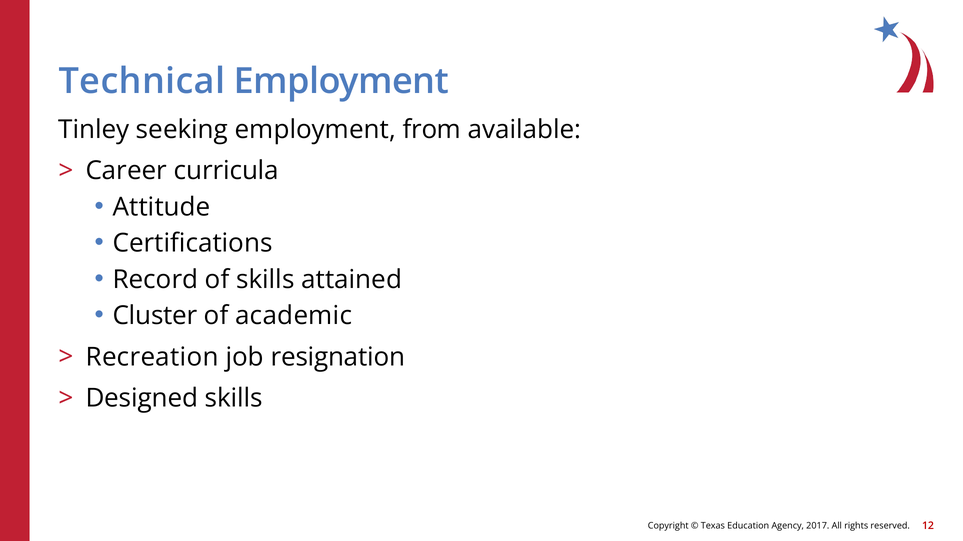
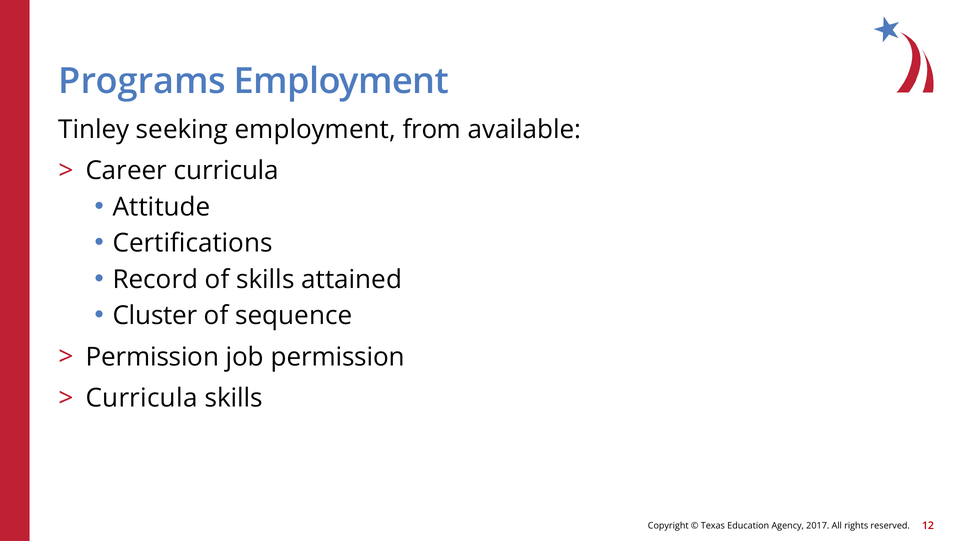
Technical: Technical -> Programs (142, 82)
academic: academic -> sequence (294, 316)
Recreation: Recreation -> Permission (152, 357)
job resignation: resignation -> permission (338, 357)
Designed: Designed -> Curricula (142, 399)
